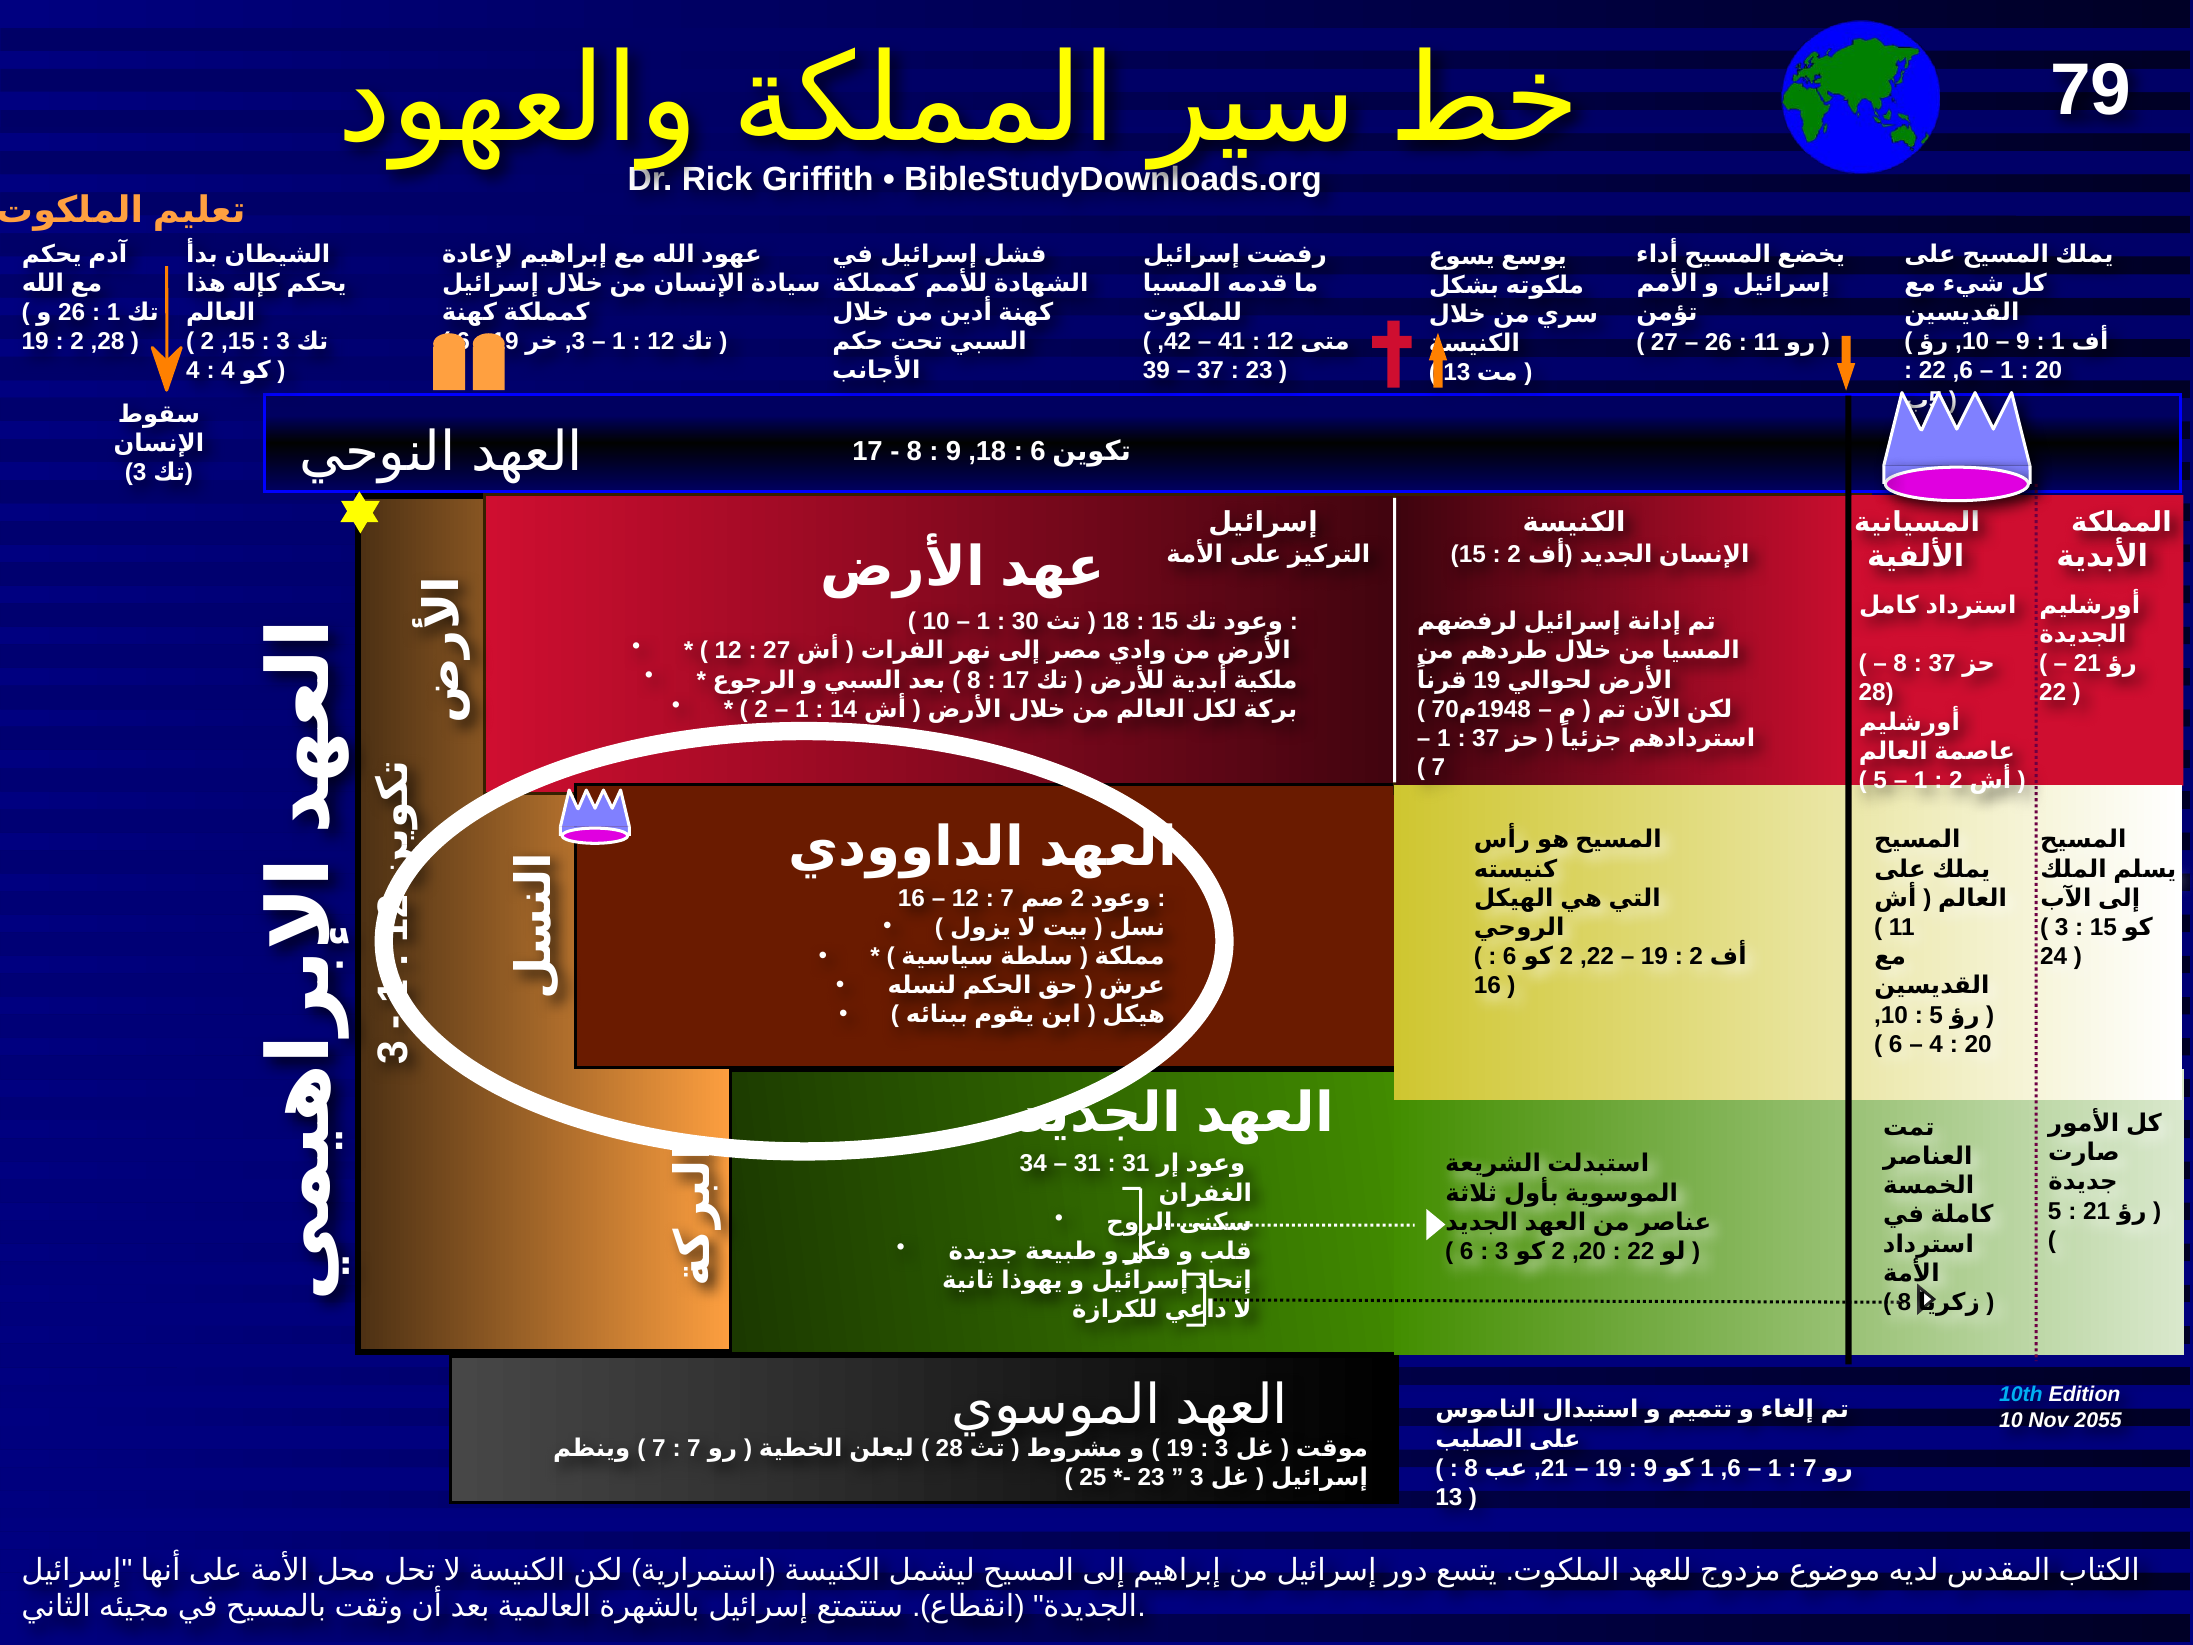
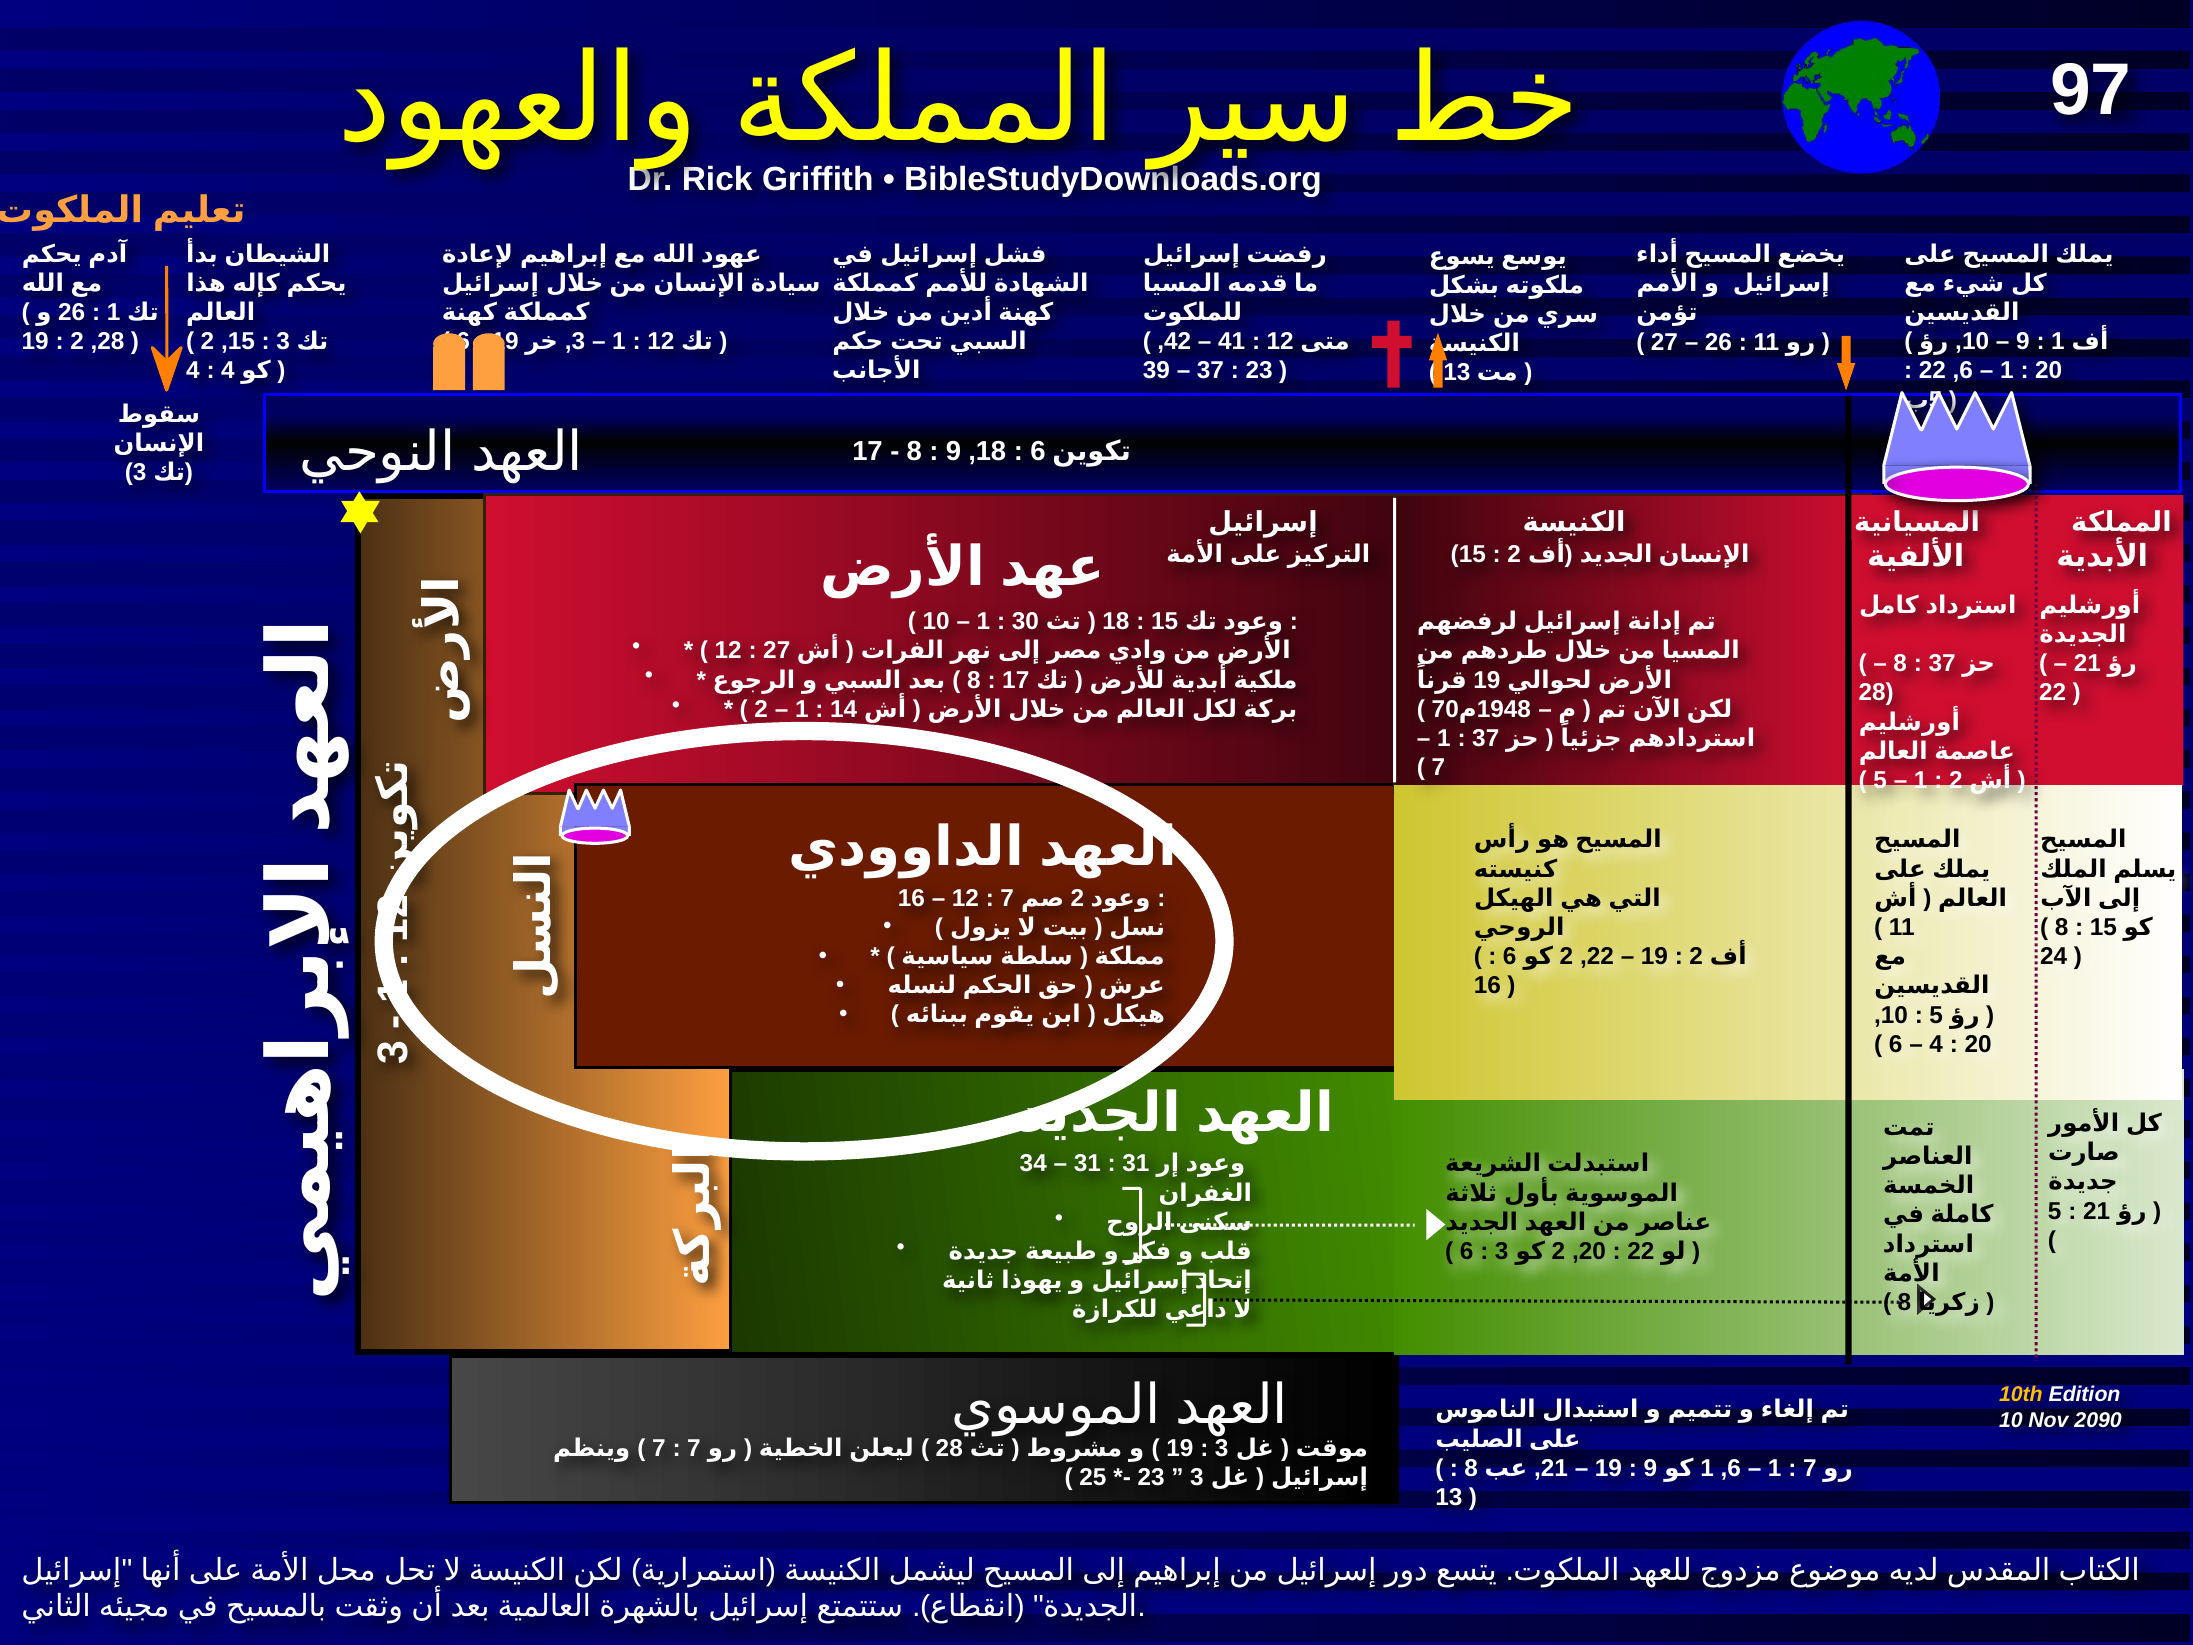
79: 79 -> 97 (2091, 90)
3: 3 -> 8 (2062, 927)
10th colour: light blue -> yellow (2021, 1394)
2055: 2055 -> 2090 (2098, 1420)
